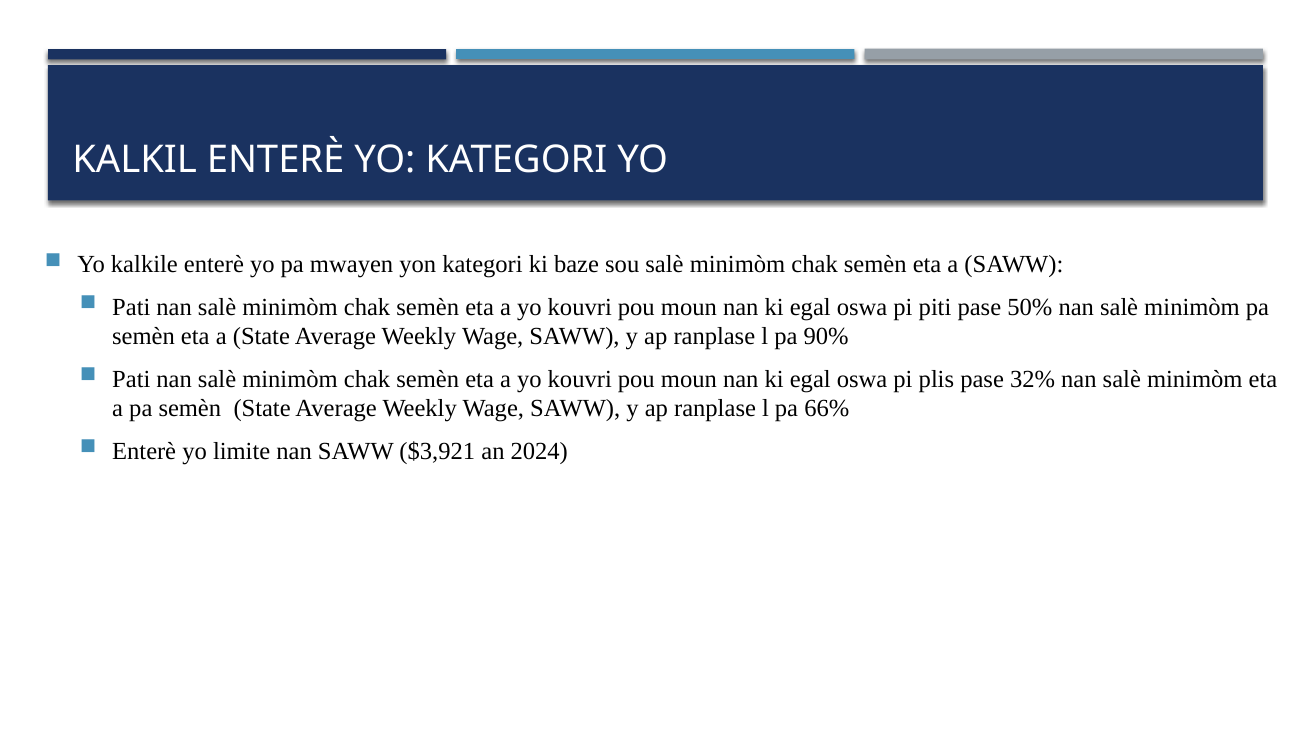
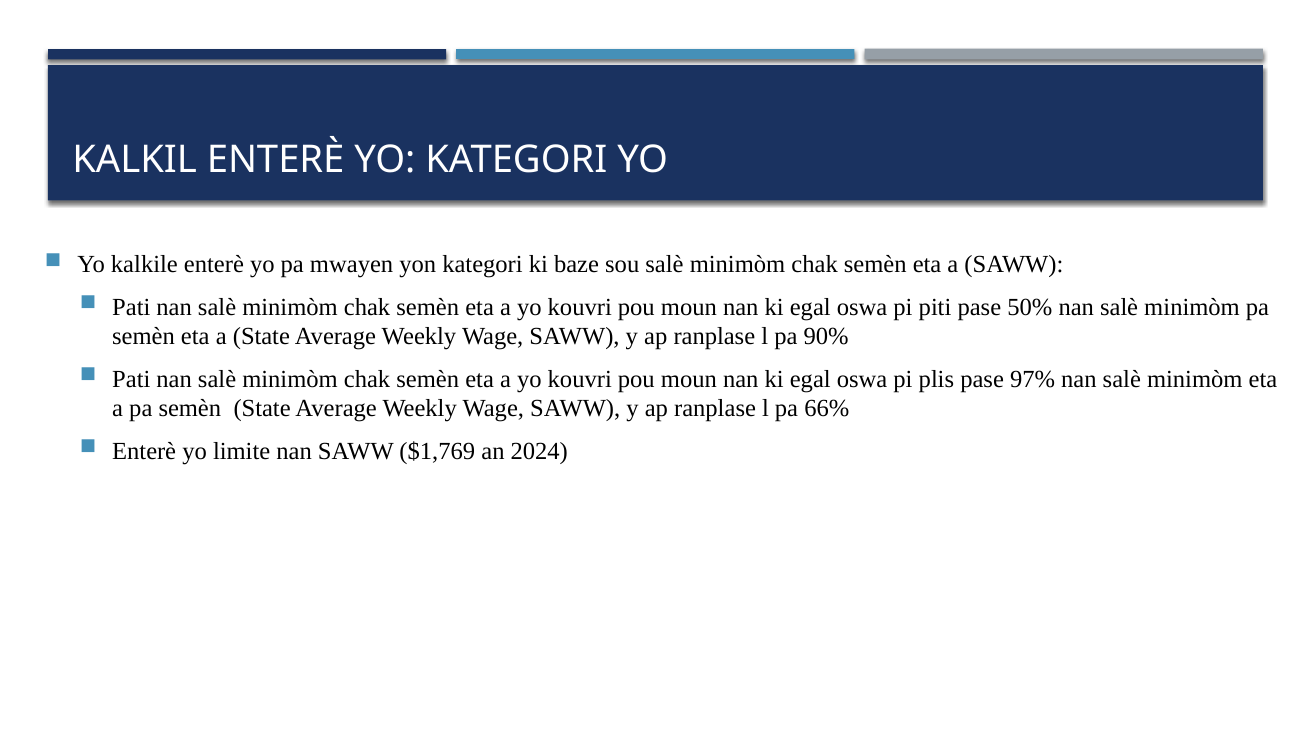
32%: 32% -> 97% (1033, 379)
$3,921: $3,921 -> $1,769 (437, 451)
